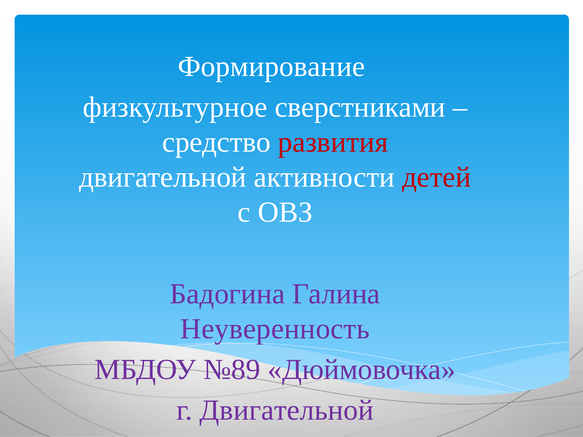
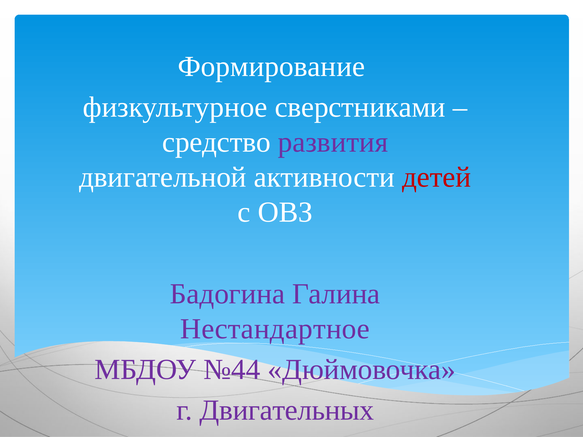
развития colour: red -> purple (333, 142)
Неуверенность: Неуверенность -> Нестандартное (275, 329)
№89: №89 -> №44 (232, 370)
г Двигательной: Двигательной -> Двигательных (287, 411)
